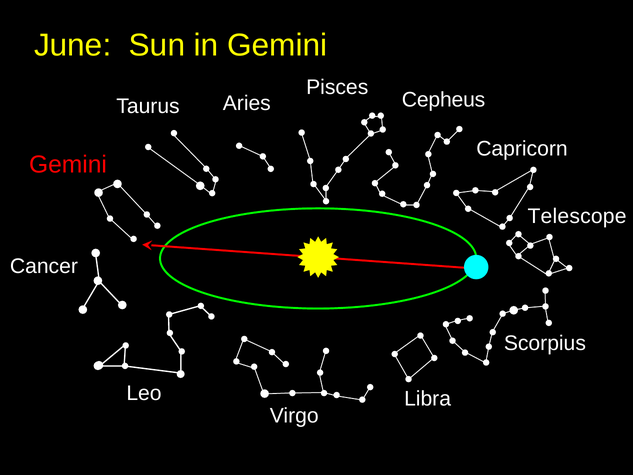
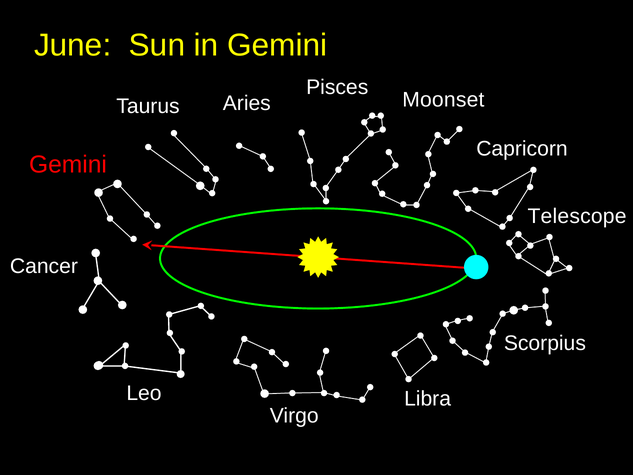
Cepheus: Cepheus -> Moonset (443, 100)
